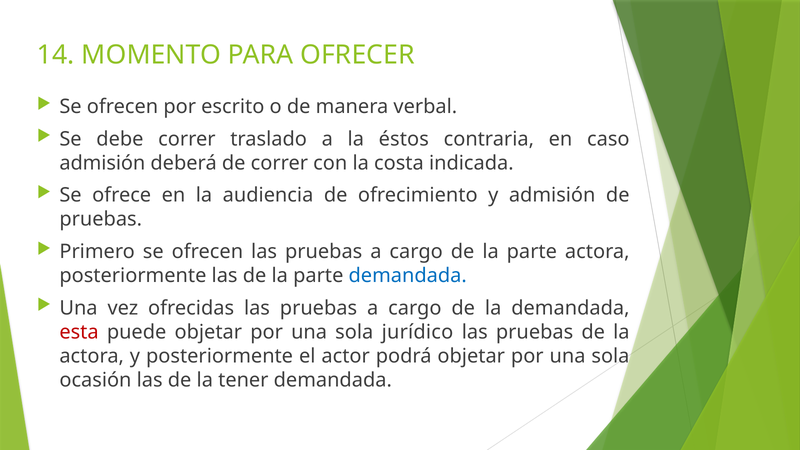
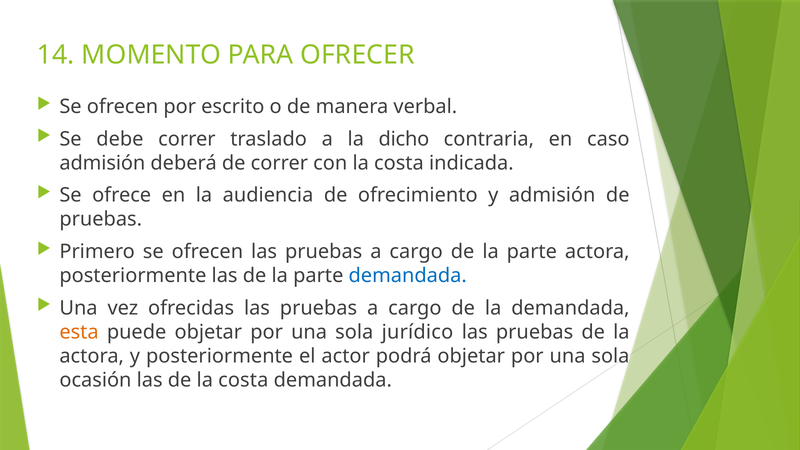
éstos: éstos -> dicho (404, 139)
esta colour: red -> orange (79, 332)
de la tener: tener -> costa (243, 380)
